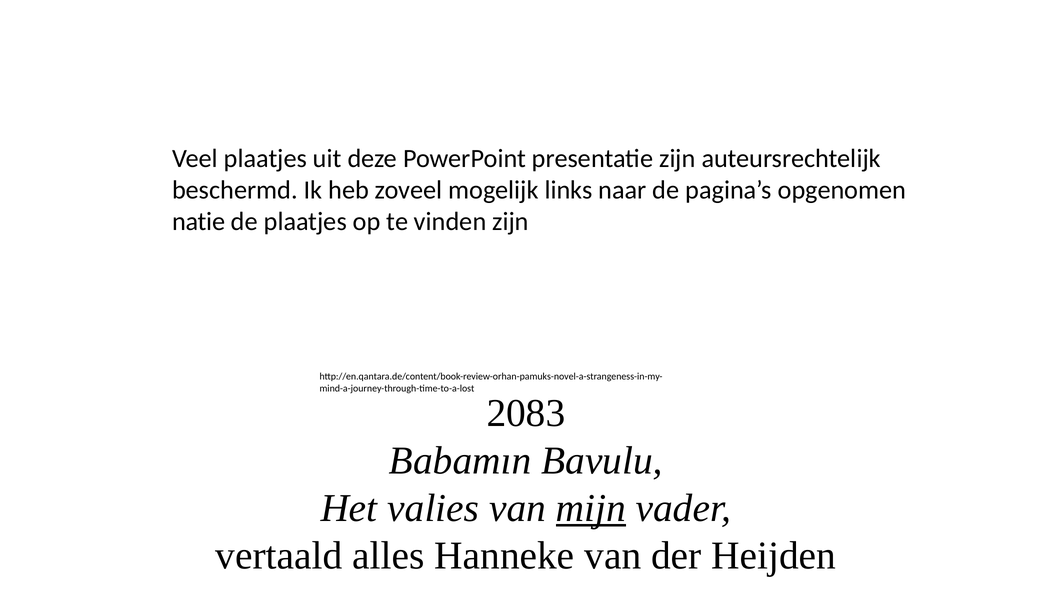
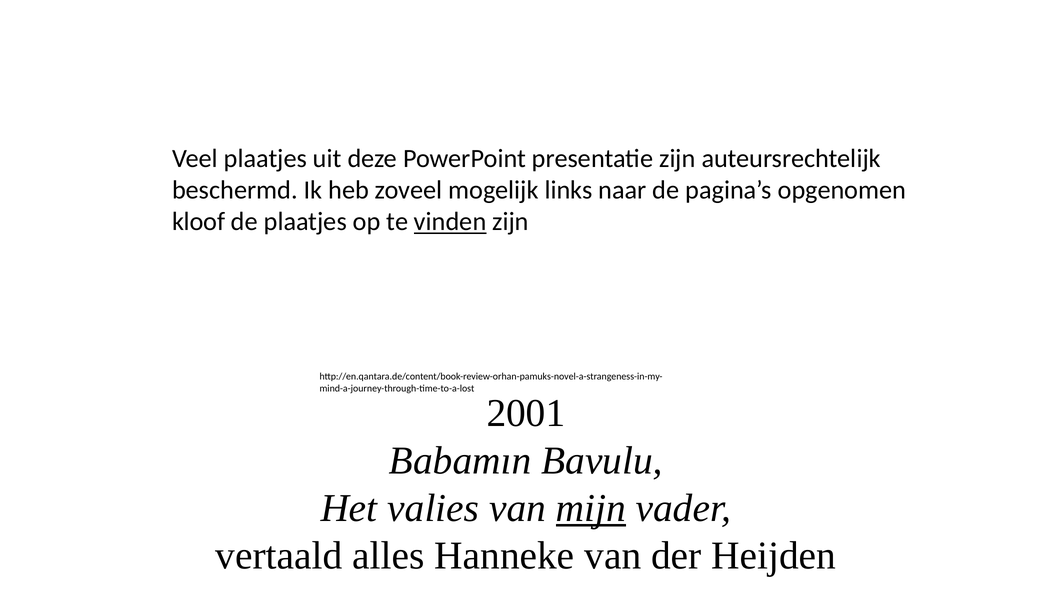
natie: natie -> kloof (199, 222)
vinden underline: none -> present (450, 222)
2083: 2083 -> 2001 (526, 413)
